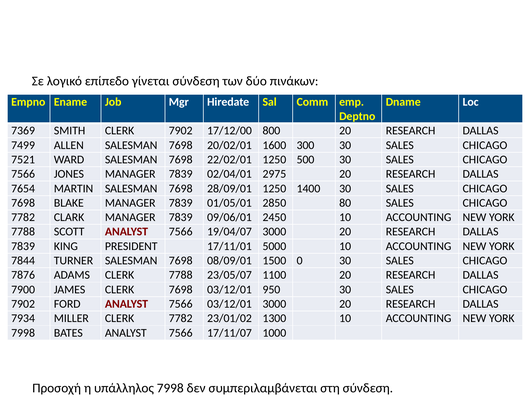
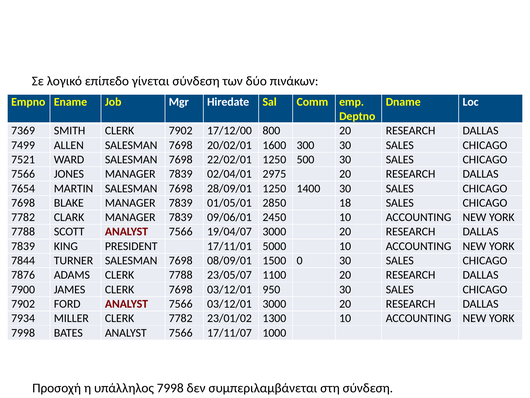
80: 80 -> 18 (345, 203)
